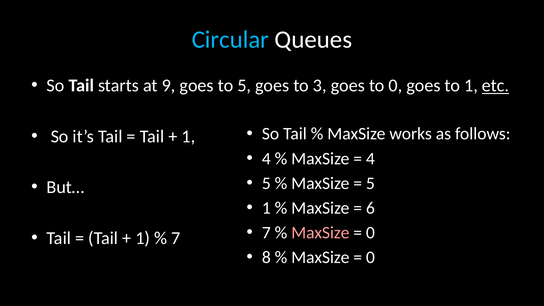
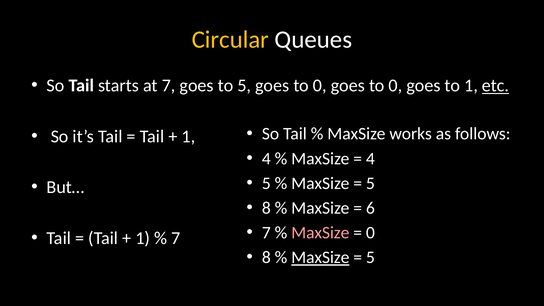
Circular colour: light blue -> yellow (230, 40)
at 9: 9 -> 7 (169, 86)
5 goes to 3: 3 -> 0 (320, 86)
1: 1 -> 8 (266, 208)
MaxSize underline: none -> present (320, 257)
0: 0 -> 5 (370, 257)
